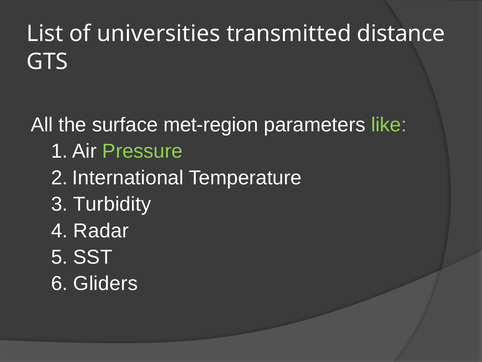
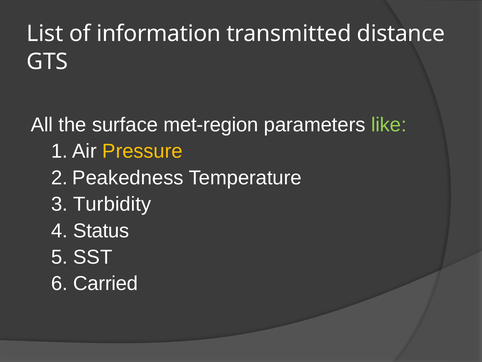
universities: universities -> information (159, 34)
Pressure colour: light green -> yellow (142, 151)
International: International -> Peakedness (128, 178)
Radar: Radar -> Status (101, 230)
Gliders: Gliders -> Carried (106, 283)
